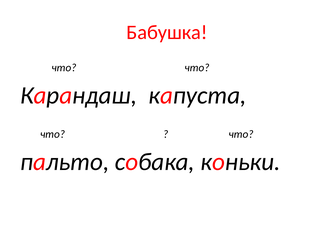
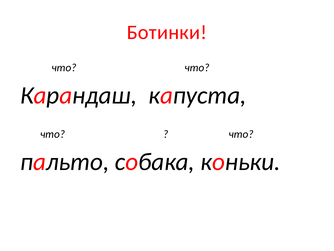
Бабушка: Бабушка -> Ботинки (167, 32)
